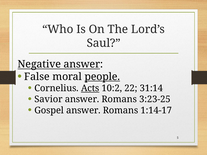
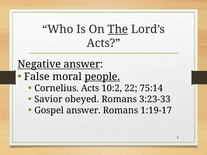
The underline: none -> present (118, 29)
Saul: Saul -> Acts (104, 43)
Acts underline: present -> none (90, 88)
31:14: 31:14 -> 75:14 (151, 88)
Savior answer: answer -> obeyed (82, 99)
3:23-25: 3:23-25 -> 3:23-33 (155, 99)
1:14-17: 1:14-17 -> 1:19-17 (156, 110)
